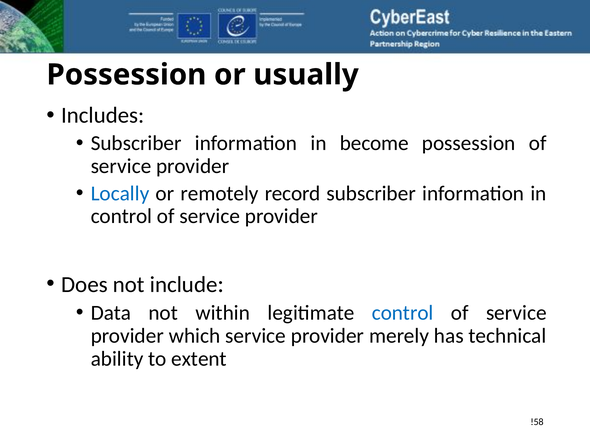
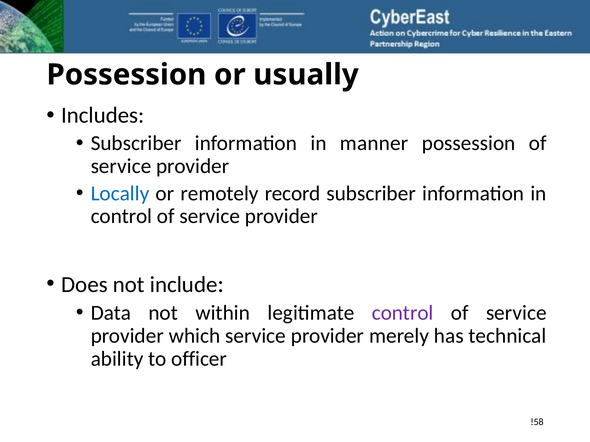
become: become -> manner (374, 143)
control colour: blue -> purple (403, 313)
extent: extent -> officer (199, 359)
